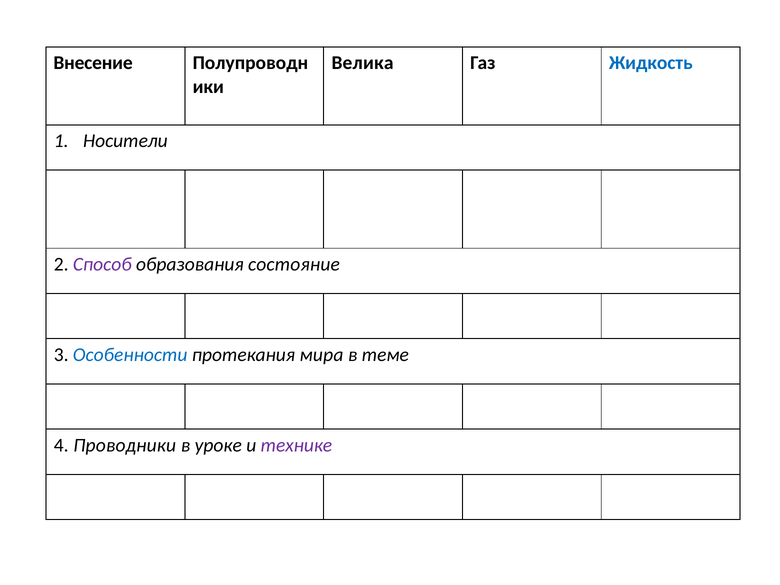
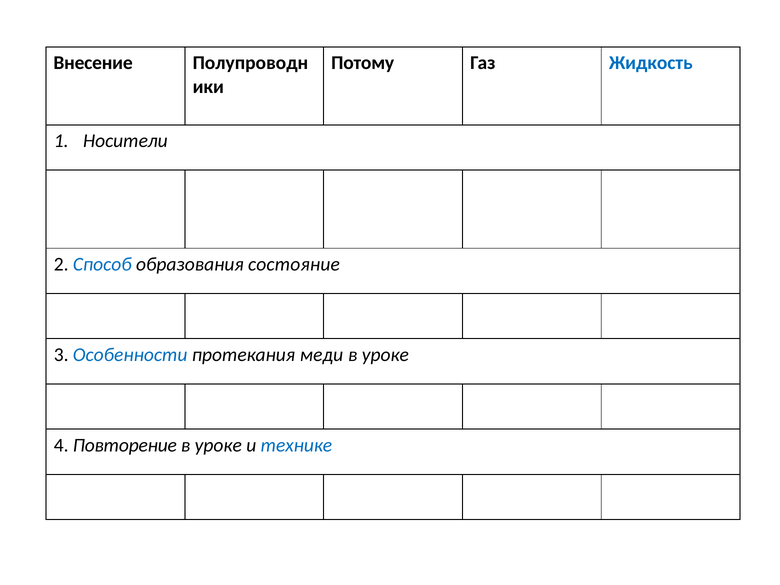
Велика: Велика -> Потому (363, 63)
Способ colour: purple -> blue (102, 264)
мира: мира -> меди (321, 355)
теме: теме -> уроке (385, 355)
Проводники: Проводники -> Повторение (125, 445)
технике colour: purple -> blue (296, 445)
